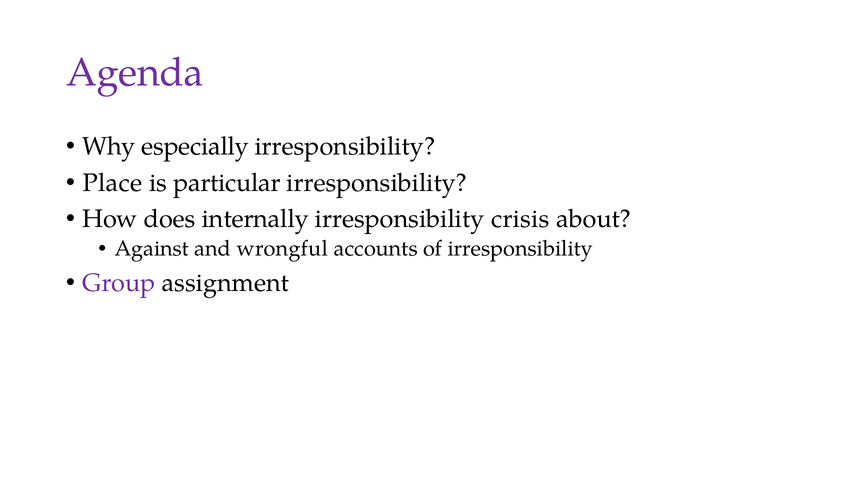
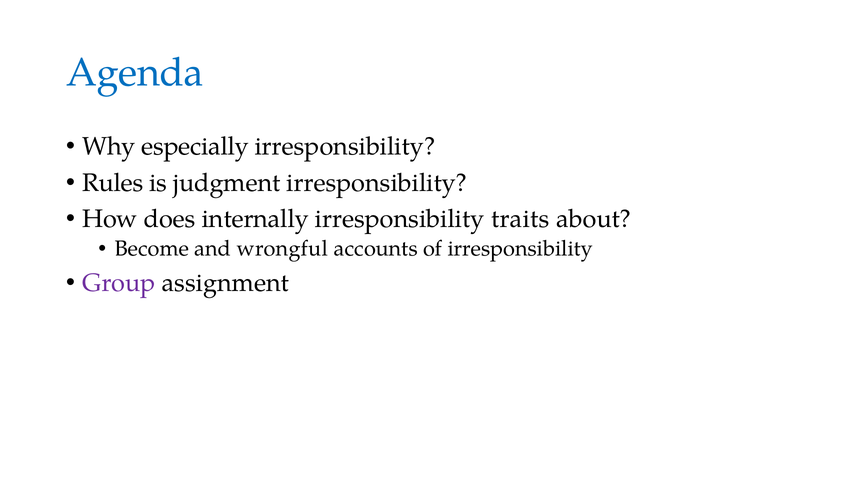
Agenda colour: purple -> blue (135, 73)
Place: Place -> Rules (113, 183)
particular: particular -> judgment (227, 183)
crisis: crisis -> traits (520, 219)
Against: Against -> Become (152, 249)
